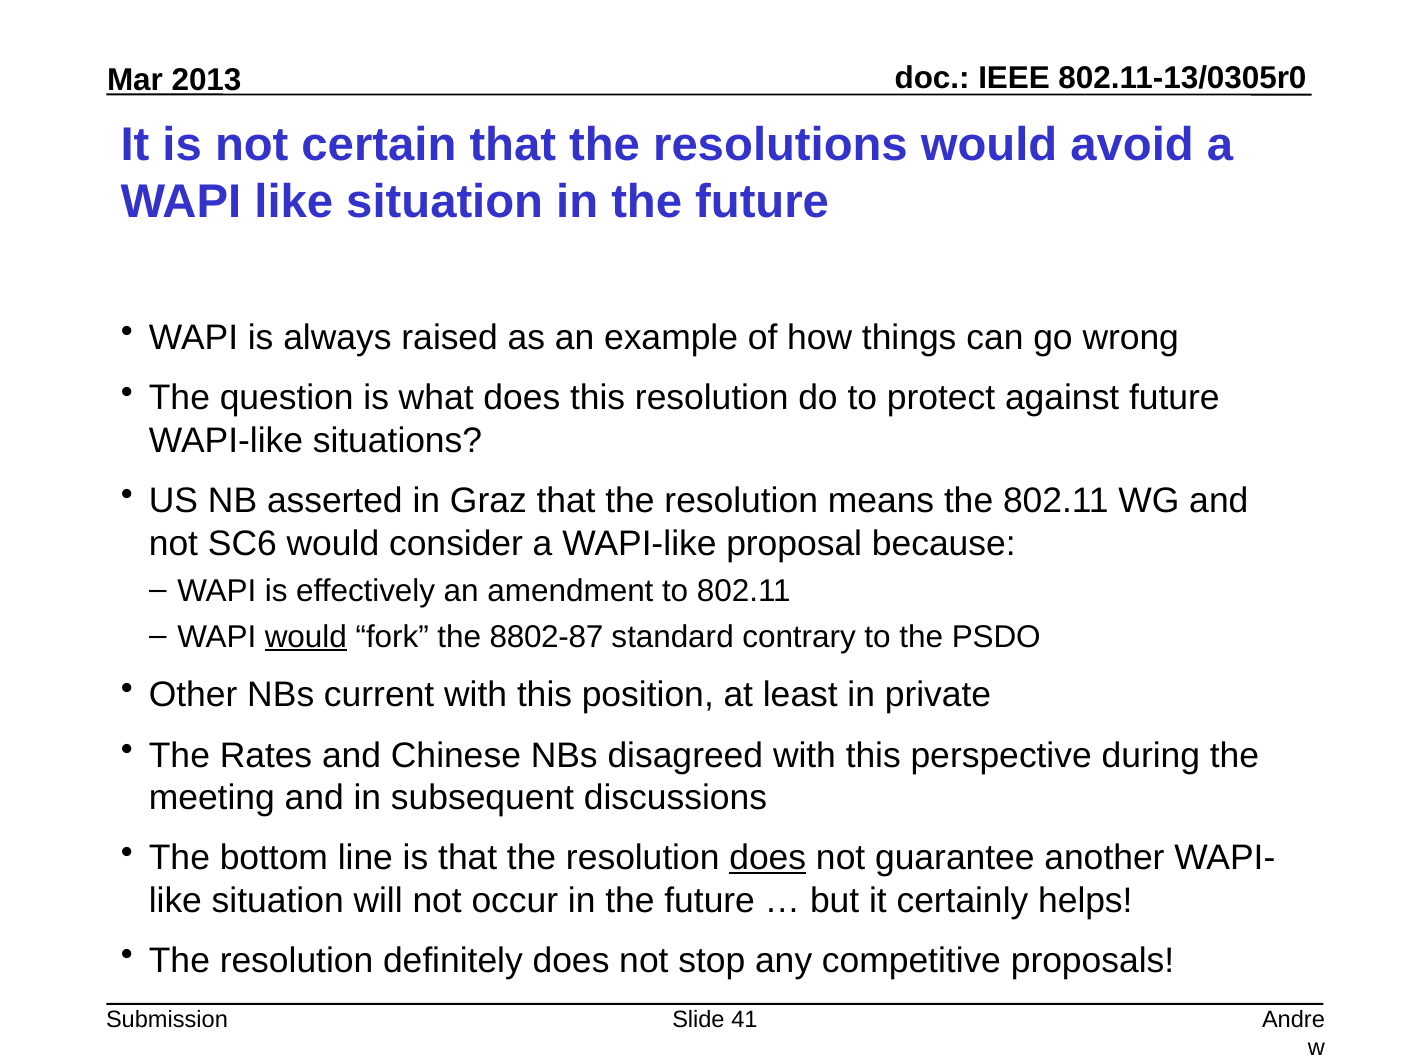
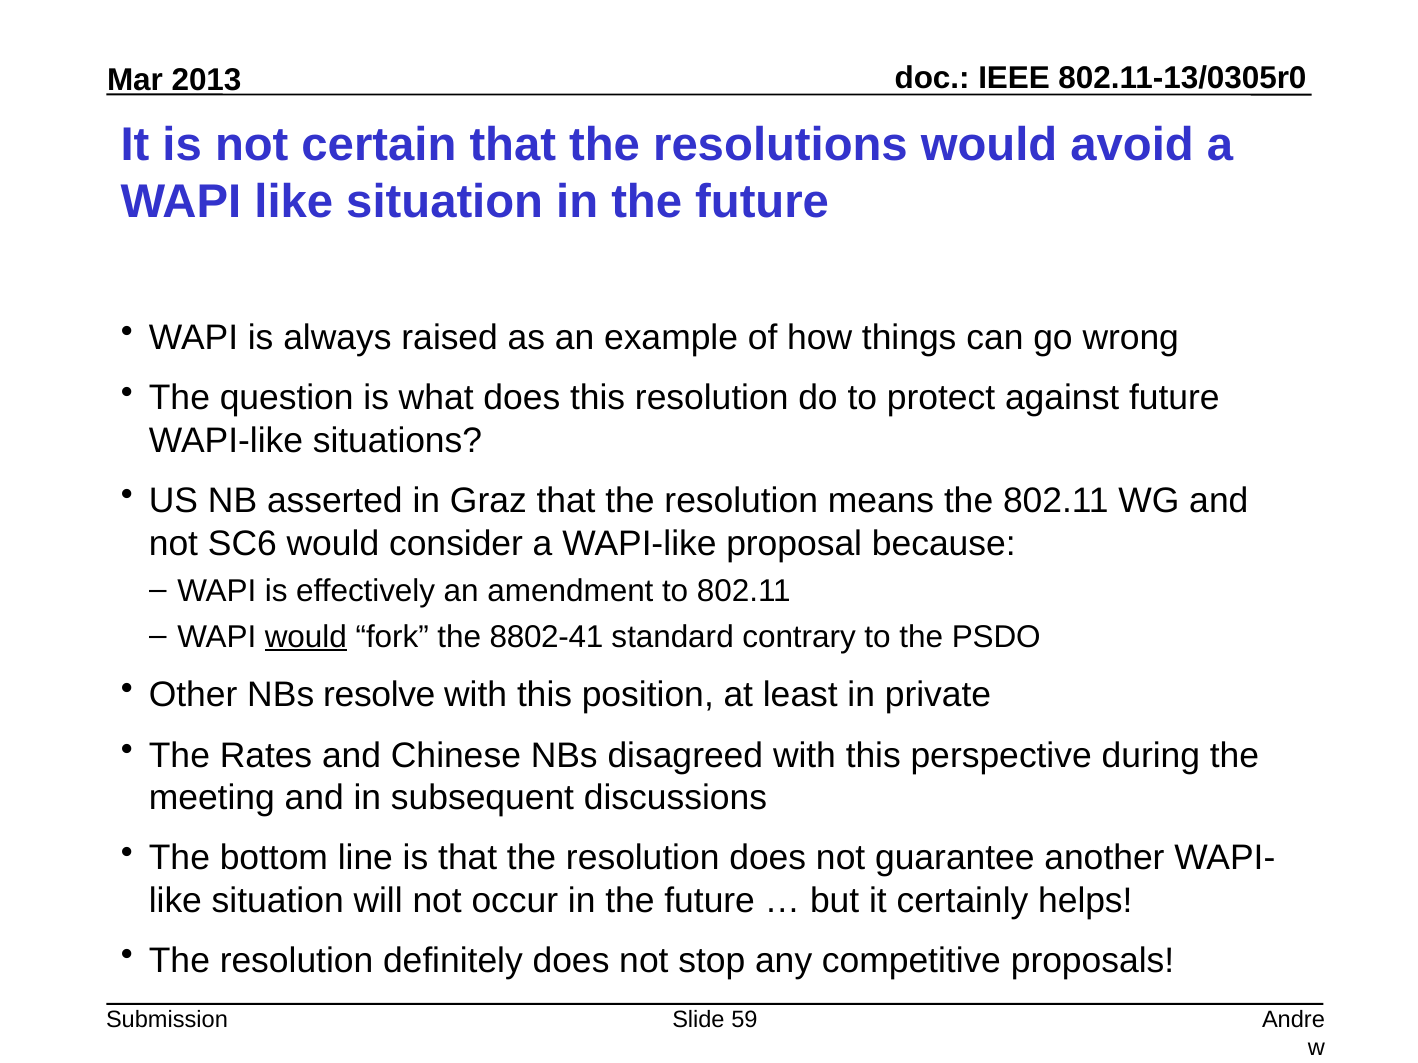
8802-87: 8802-87 -> 8802-41 (546, 637)
current: current -> resolve (379, 695)
does underline: present -> none (768, 859)
41: 41 -> 59 (744, 1020)
